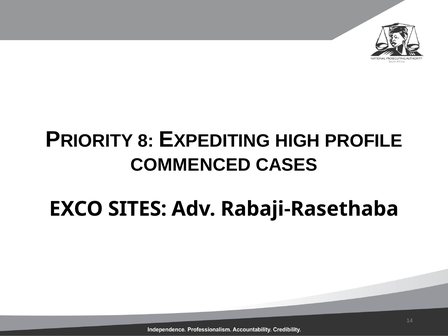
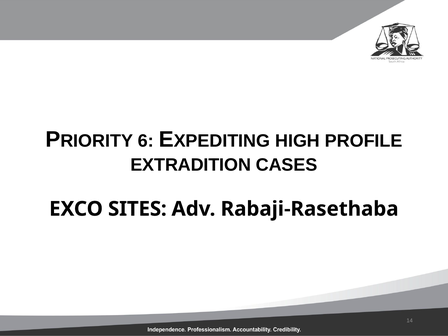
8: 8 -> 6 (146, 141)
COMMENCED: COMMENCED -> EXTRADITION (191, 165)
